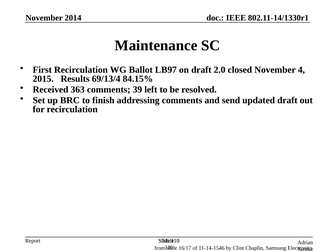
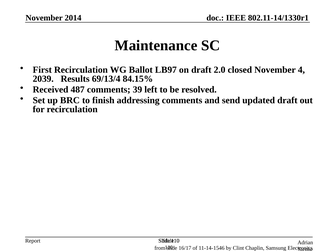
2015: 2015 -> 2039 (43, 79)
363: 363 -> 487 (78, 90)
